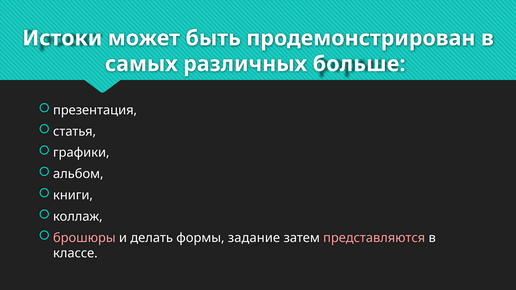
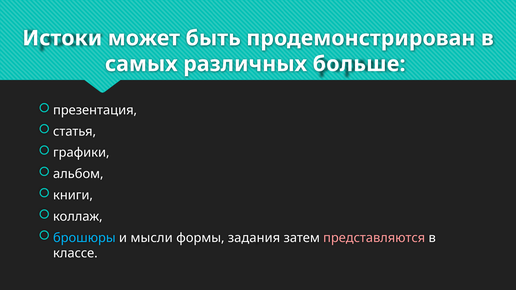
брошюры colour: pink -> light blue (84, 238)
делать: делать -> мысли (152, 238)
задание: задание -> задания (254, 238)
